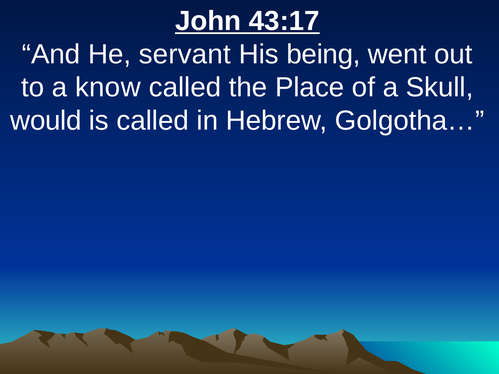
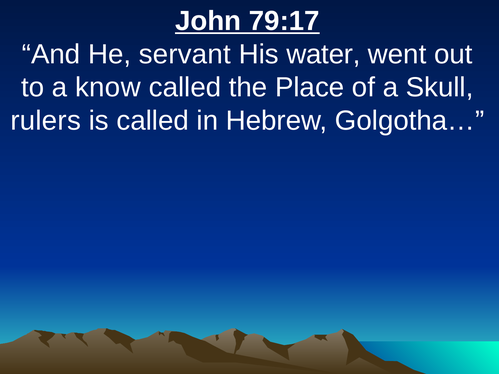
43:17: 43:17 -> 79:17 (284, 21)
being: being -> water (323, 54)
would: would -> rulers (46, 121)
